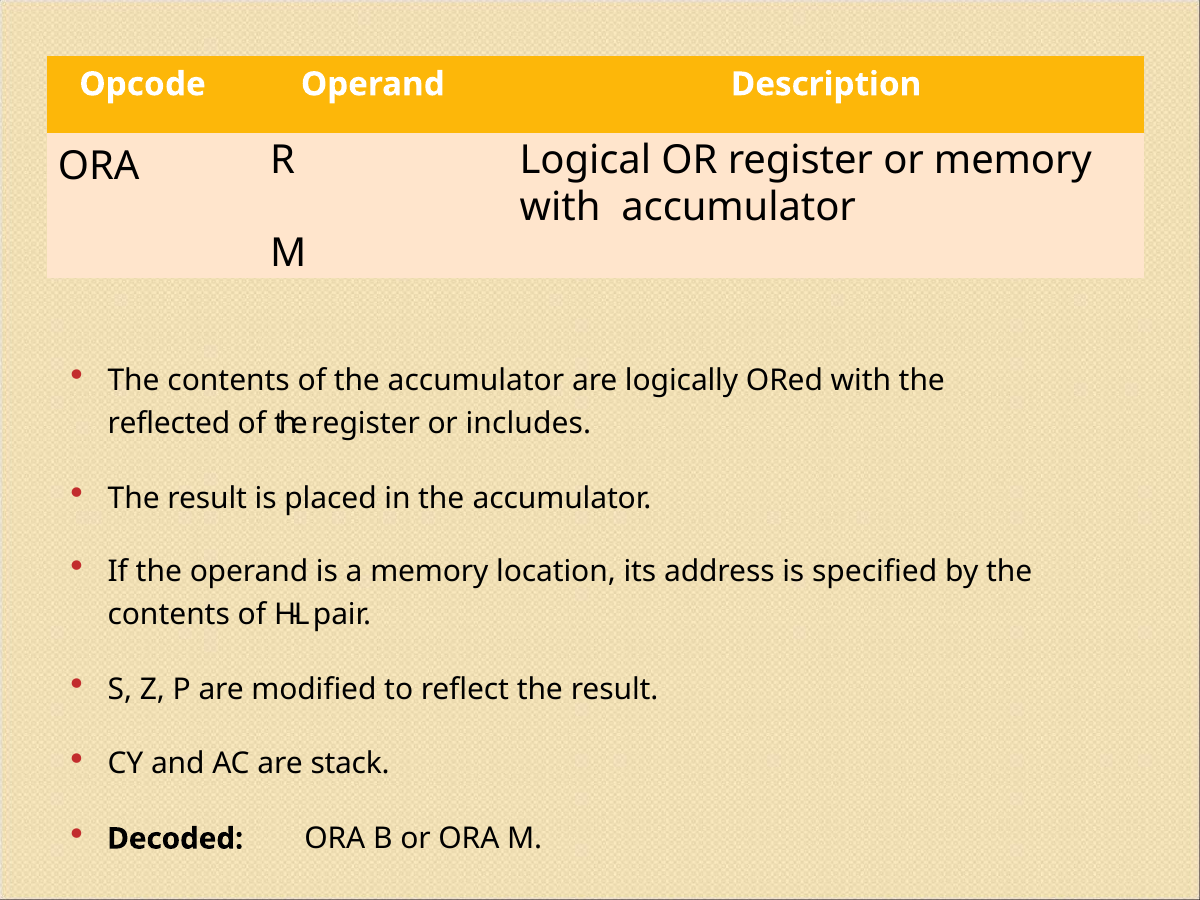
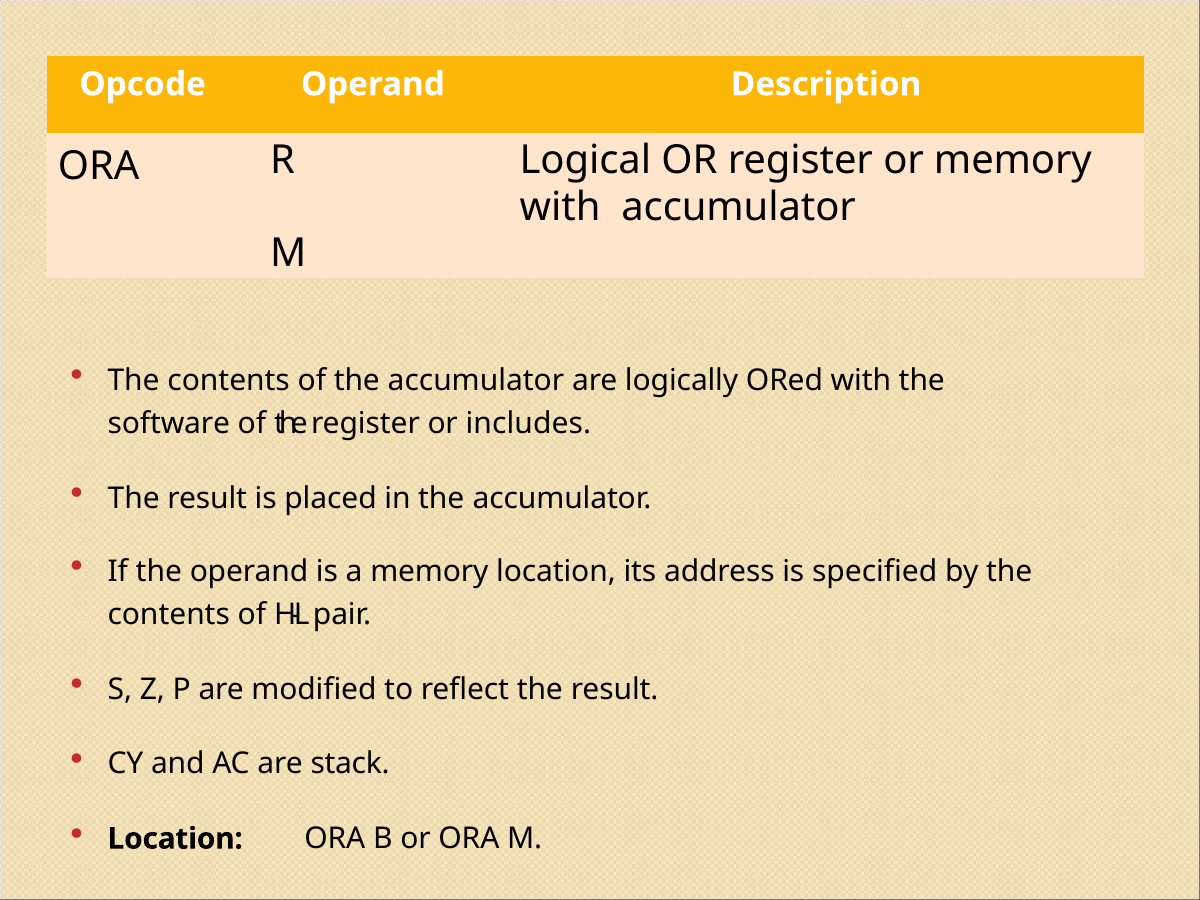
reflected: reflected -> software (169, 423)
Decoded: Decoded -> Location (175, 839)
